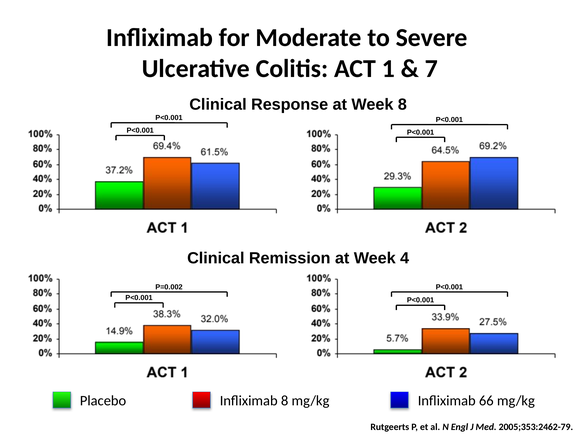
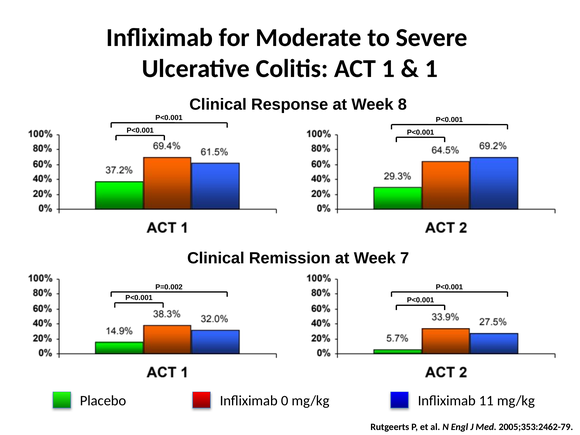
7: 7 -> 1 (431, 69)
4: 4 -> 7 (405, 258)
Infliximab 8: 8 -> 0 (285, 401)
66: 66 -> 11 (486, 401)
